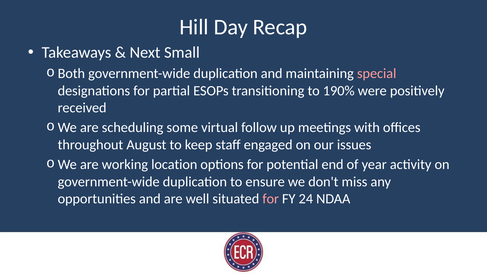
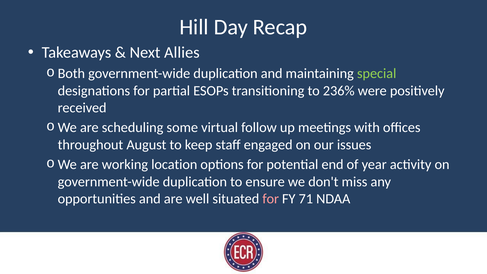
Small: Small -> Allies (182, 53)
special colour: pink -> light green (377, 74)
190%: 190% -> 236% (339, 91)
24: 24 -> 71 (306, 199)
